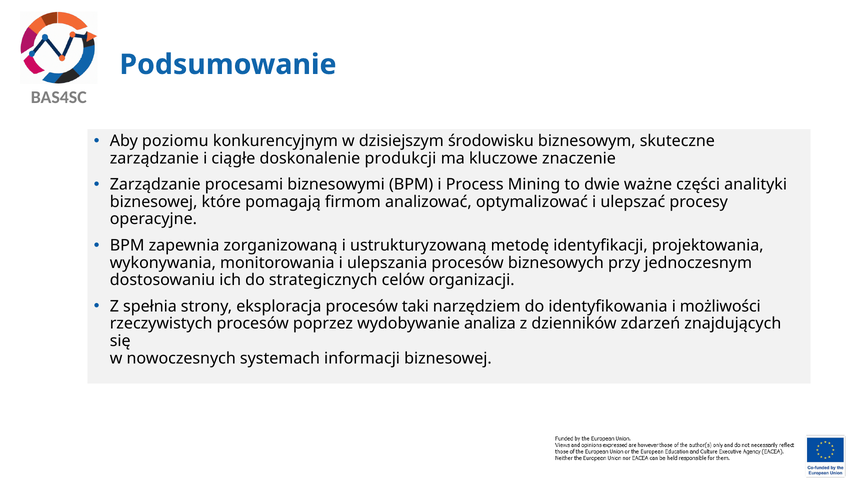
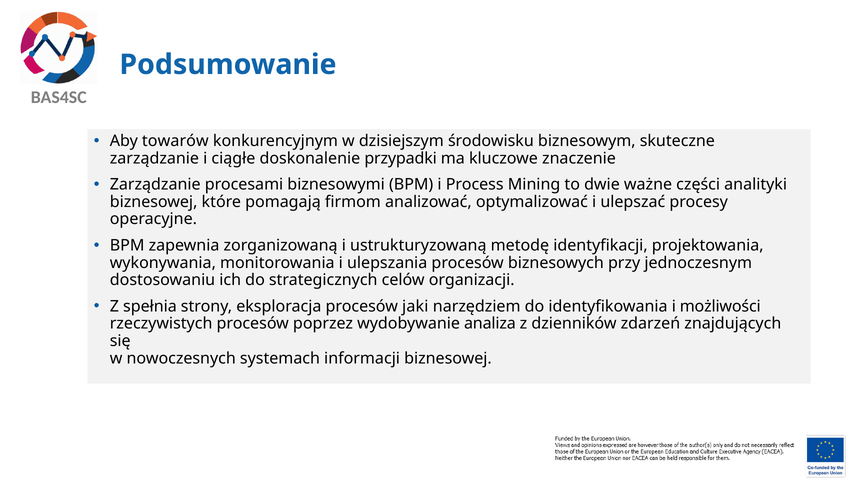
poziomu: poziomu -> towarów (175, 141)
produkcji: produkcji -> przypadki (401, 158)
taki: taki -> jaki (415, 307)
